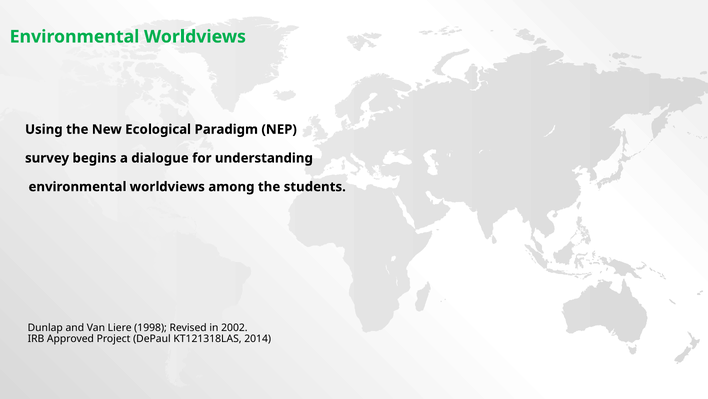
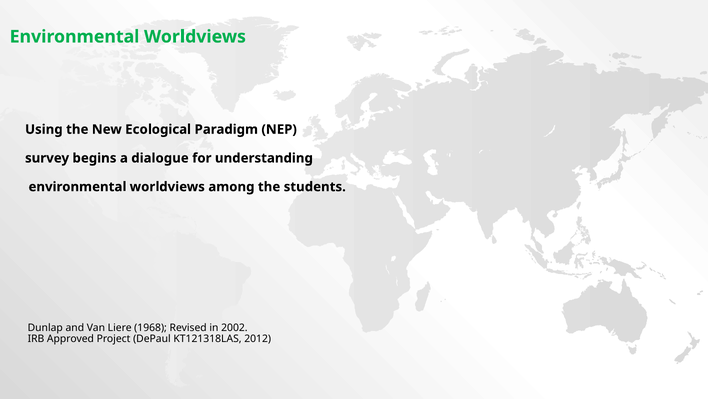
1998: 1998 -> 1968 (151, 327)
2014: 2014 -> 2012 (258, 338)
